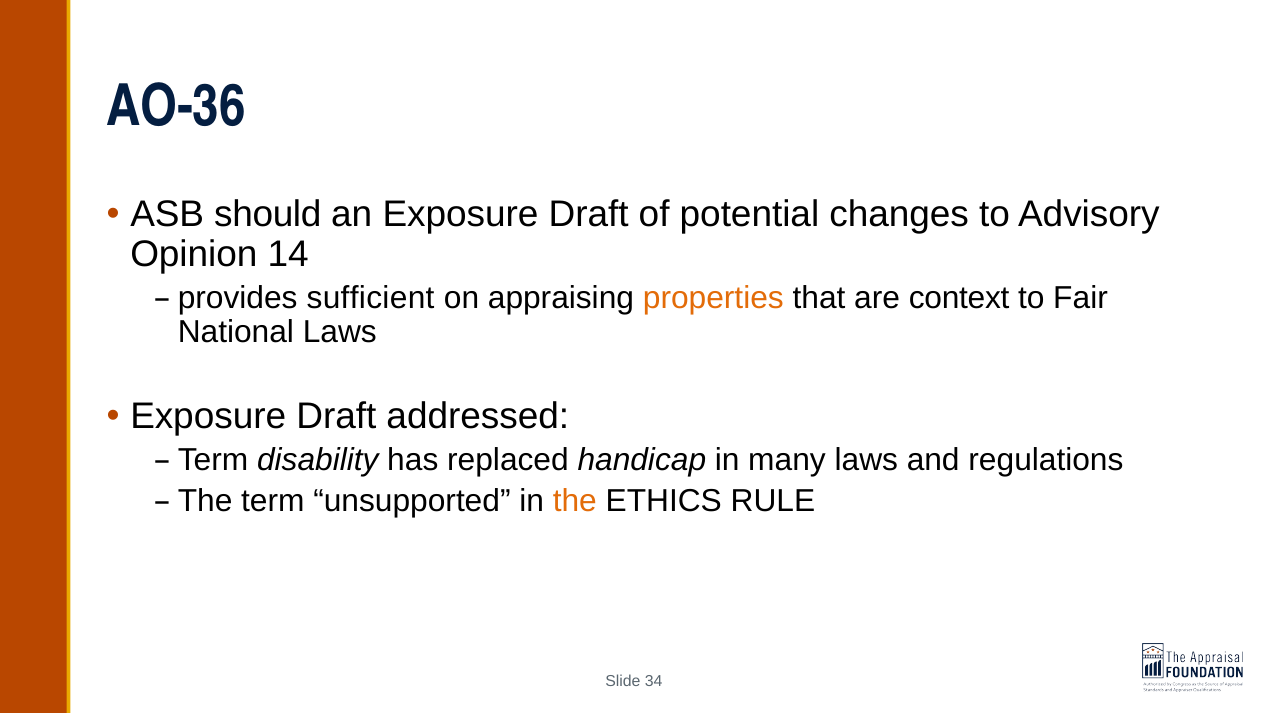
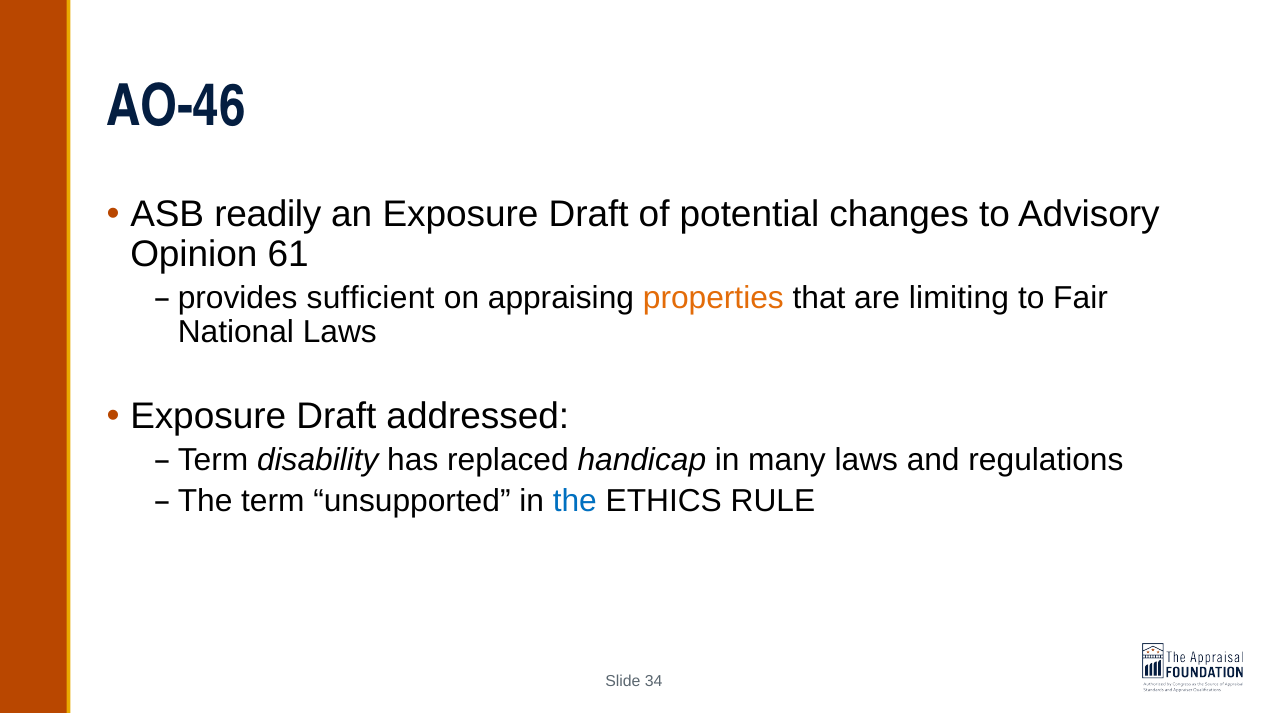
AO-36: AO-36 -> AO-46 (176, 107)
should: should -> readily (268, 214)
14: 14 -> 61 (288, 254)
context: context -> limiting (959, 298)
the colour: orange -> blue (575, 501)
